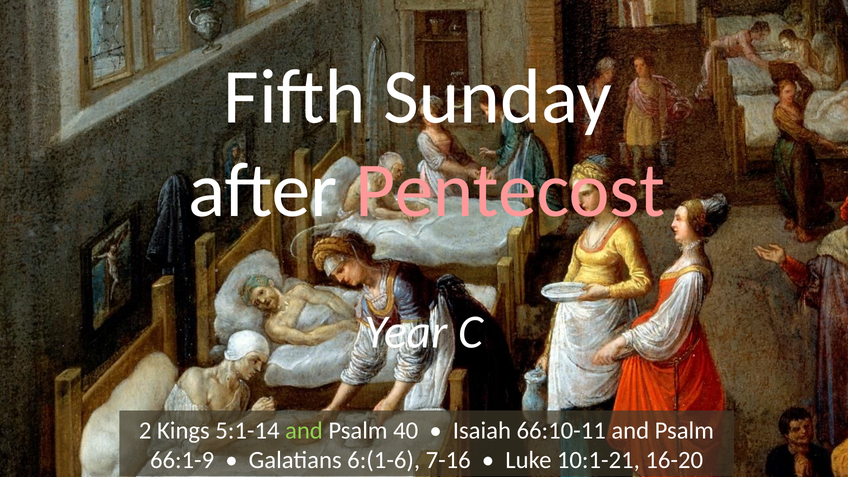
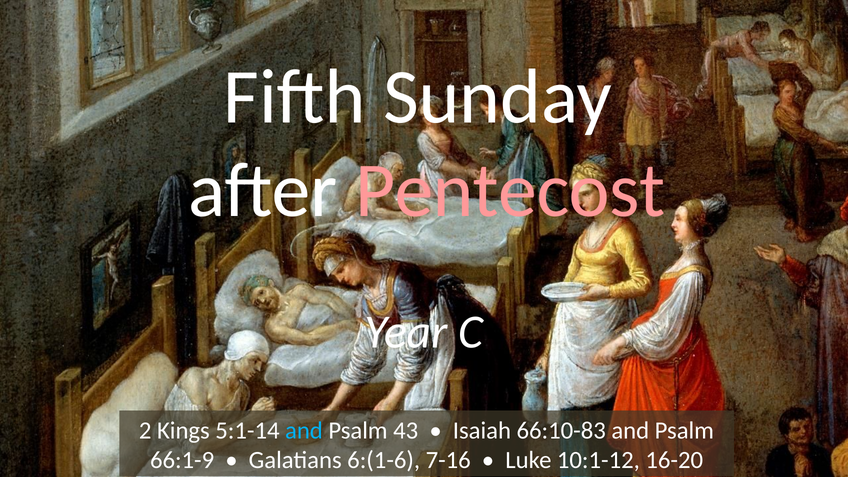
and colour: light green -> light blue (304, 430)
40: 40 -> 43 (406, 430)
66:10-11: 66:10-11 -> 66:10-83 (561, 430)
10:1-21: 10:1-21 -> 10:1-12 (598, 460)
